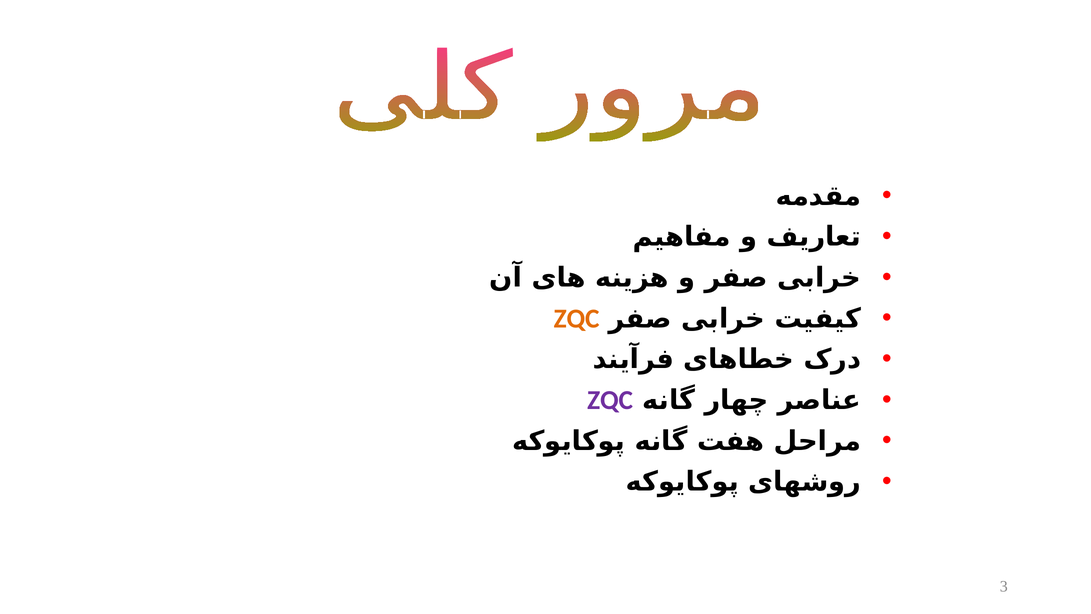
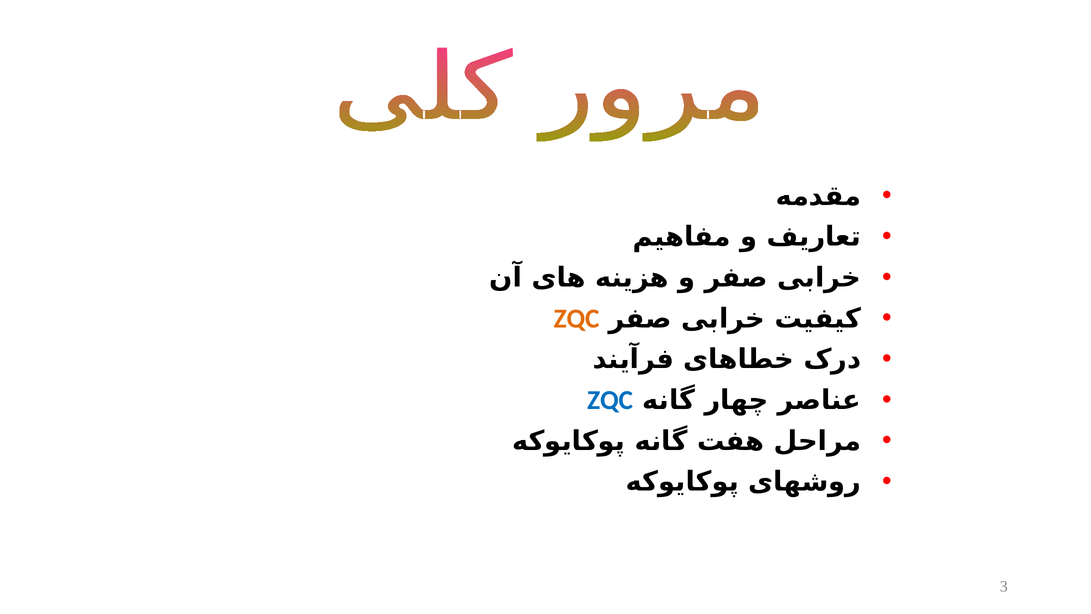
ZQC colour: purple -> blue (610, 400)
